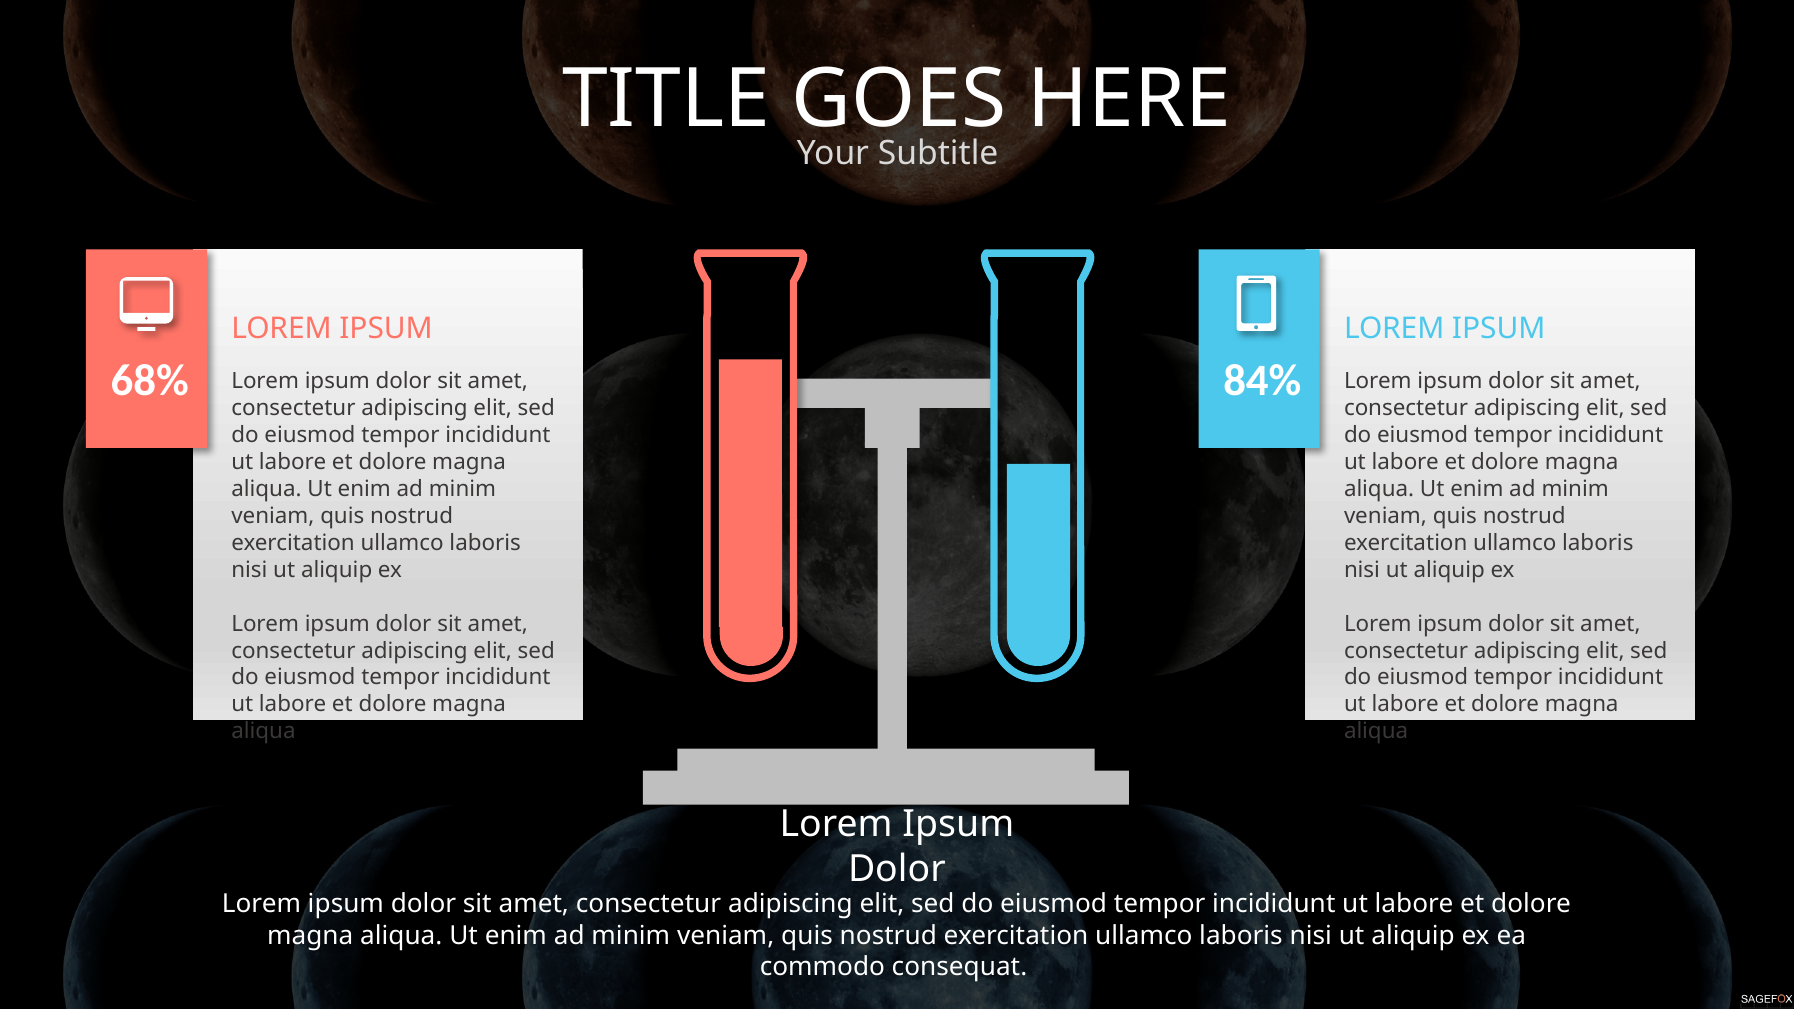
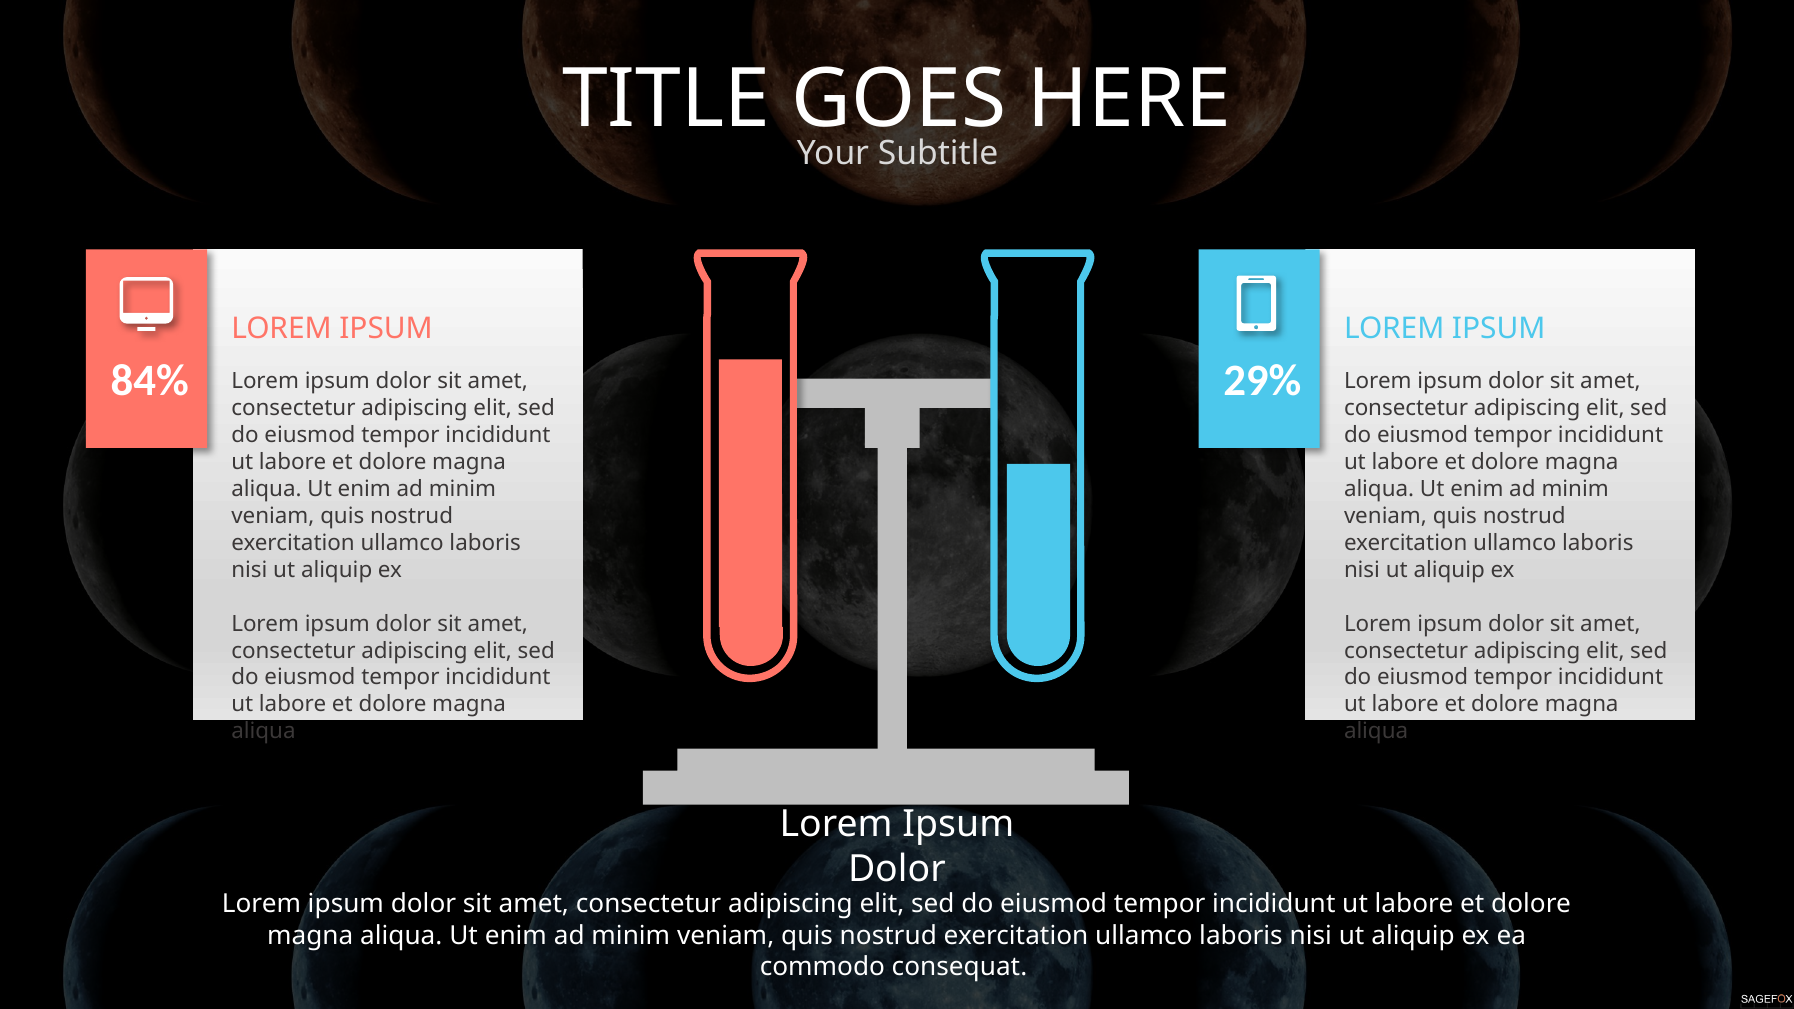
68%: 68% -> 84% (150, 381)
84%: 84% -> 29% (1262, 381)
